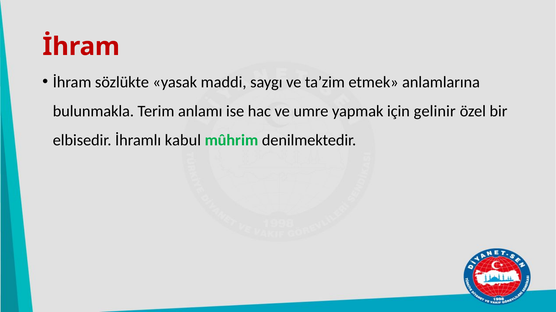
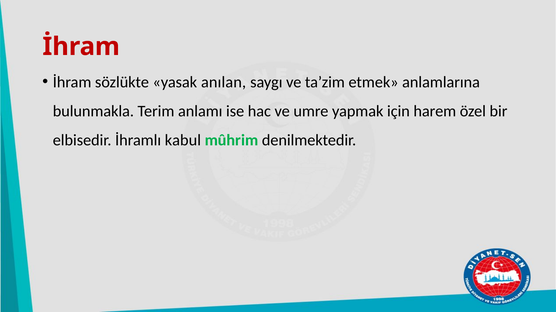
maddi: maddi -> anılan (224, 82)
gelinir: gelinir -> harem (435, 111)
